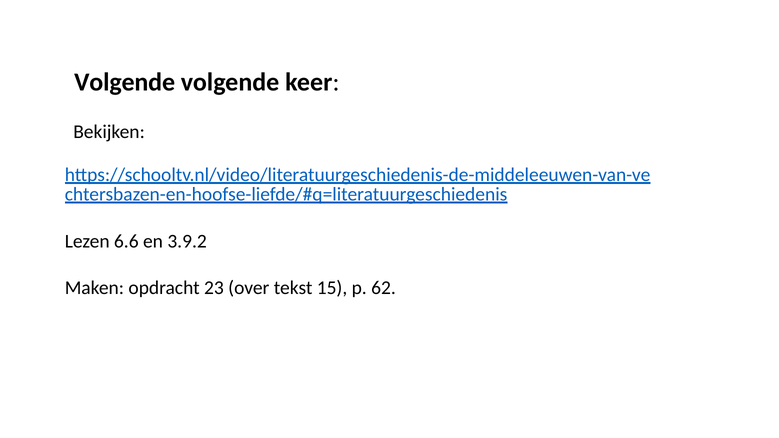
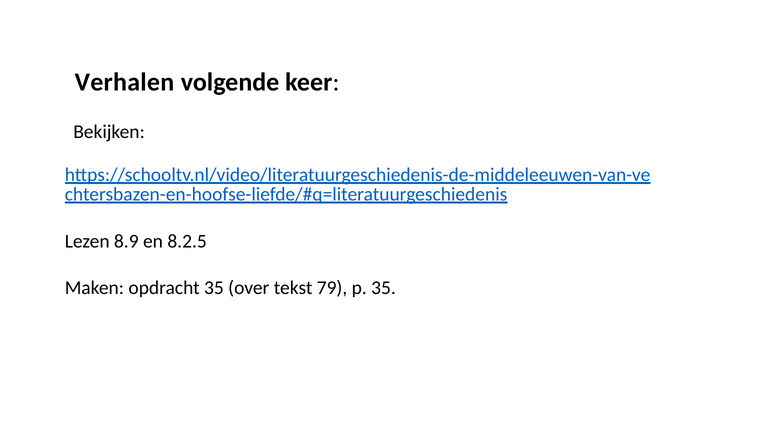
Volgende: Volgende -> Verhalen (124, 82)
6.6: 6.6 -> 8.9 (126, 241)
3.9.2: 3.9.2 -> 8.2.5 (187, 241)
opdracht 23: 23 -> 35 (214, 288)
15: 15 -> 79 (332, 288)
p 62: 62 -> 35 (384, 288)
